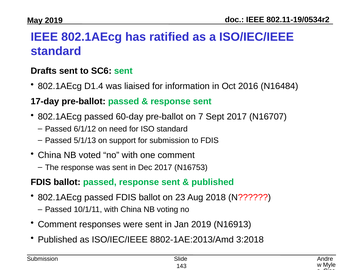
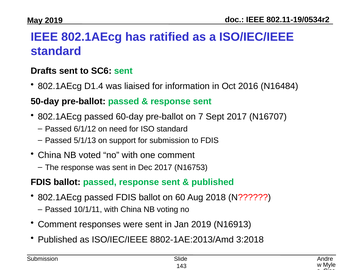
17-day: 17-day -> 50-day (45, 101)
23: 23 -> 60 (180, 197)
